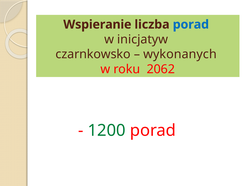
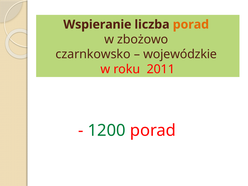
porad colour: blue -> orange (191, 24)
inicjatyw: inicjatyw -> zbożowo (143, 39)
wykonanych: wykonanych -> wojewódzkie (180, 54)
2062: 2062 -> 2011 (161, 69)
